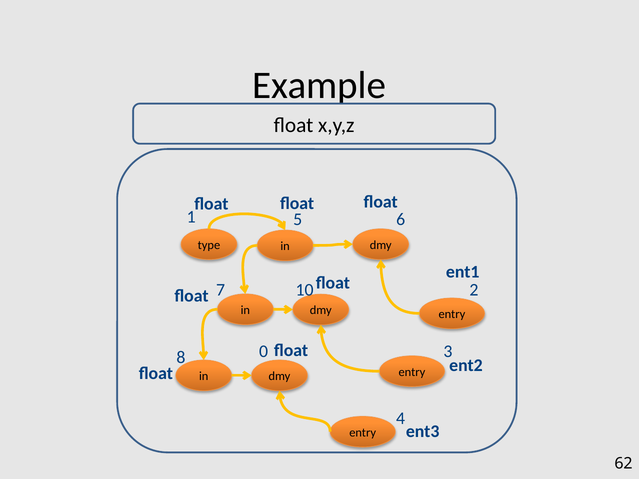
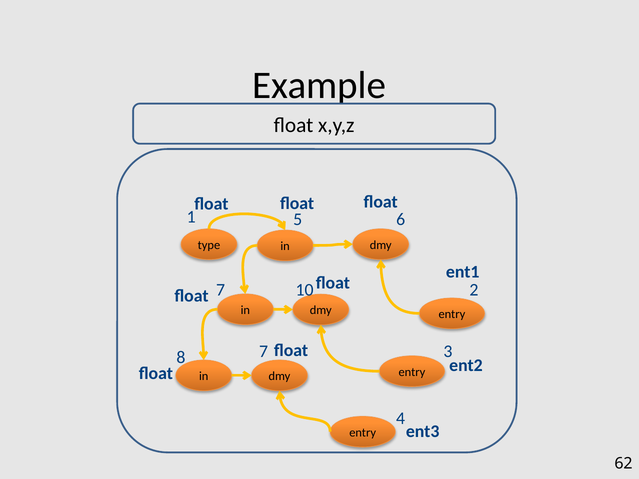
8 0: 0 -> 7 (264, 352)
